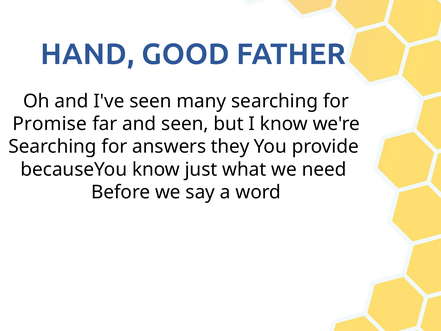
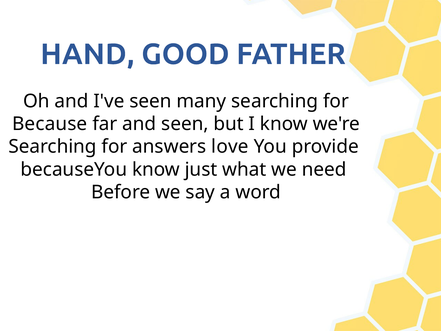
Promise: Promise -> Because (50, 124)
they: they -> love (230, 147)
